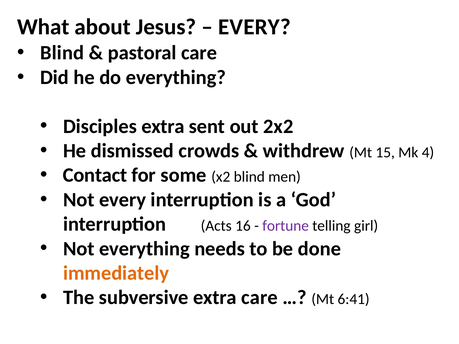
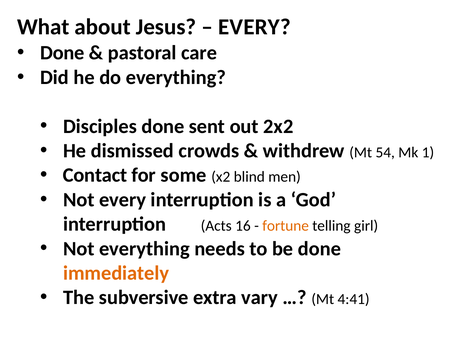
Blind: Blind -> Done (62, 53)
Disciples extra: extra -> done (163, 126)
15: 15 -> 54 (385, 153)
4: 4 -> 1 (428, 153)
fortune colour: purple -> orange (286, 226)
extra care: care -> vary (259, 298)
6:41: 6:41 -> 4:41 (354, 299)
